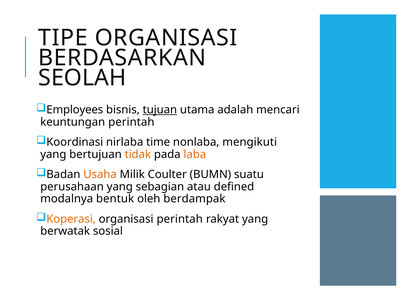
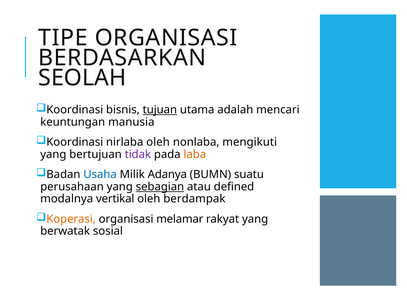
Employees: Employees -> Koordinasi (75, 110)
keuntungan perintah: perintah -> manusia (131, 122)
nirlaba time: time -> oleh (158, 142)
tidak colour: orange -> purple (138, 154)
Usaha colour: orange -> blue (100, 175)
Coulter: Coulter -> Adanya (167, 175)
sebagian underline: none -> present (160, 187)
bentuk: bentuk -> vertikal (115, 199)
organisasi perintah: perintah -> melamar (180, 219)
